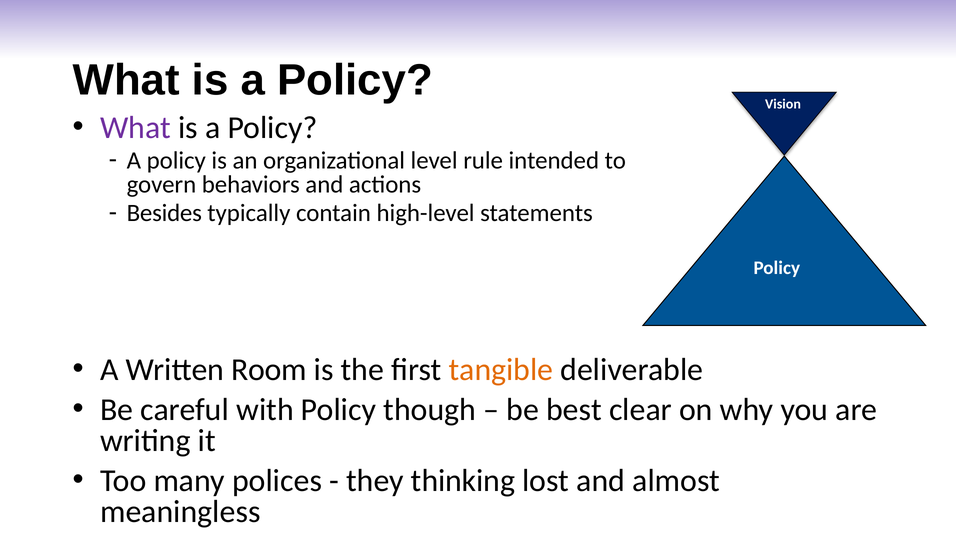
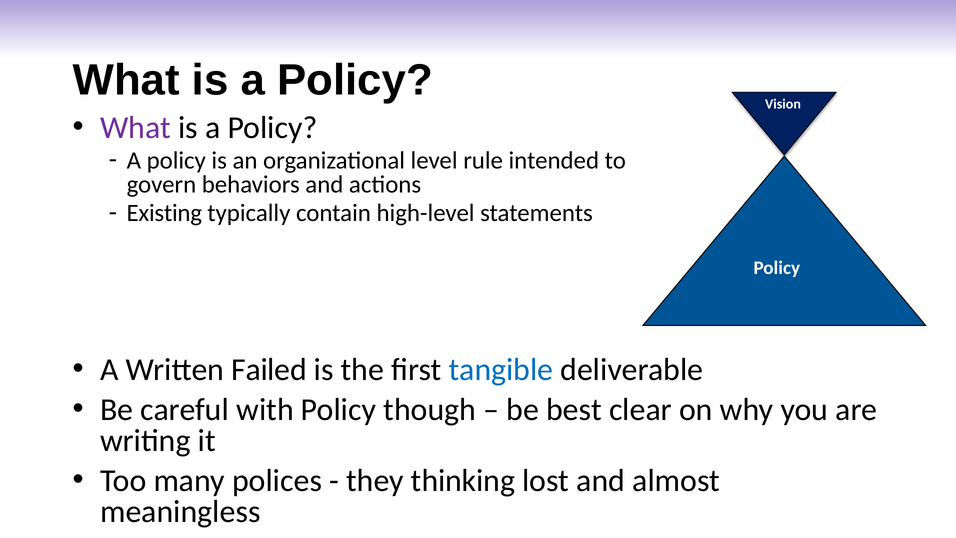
Besides: Besides -> Existing (164, 213)
Room: Room -> Failed (269, 370)
tangible colour: orange -> blue (501, 370)
